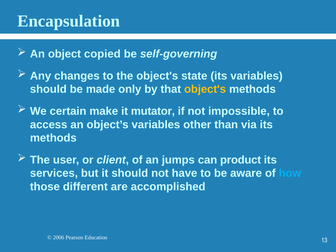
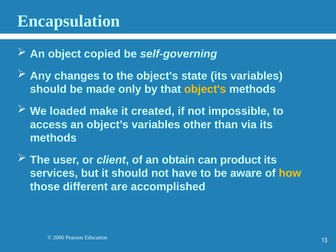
certain: certain -> loaded (68, 111)
mutator: mutator -> created (153, 111)
jumps: jumps -> obtain (178, 160)
how colour: light blue -> yellow (290, 173)
